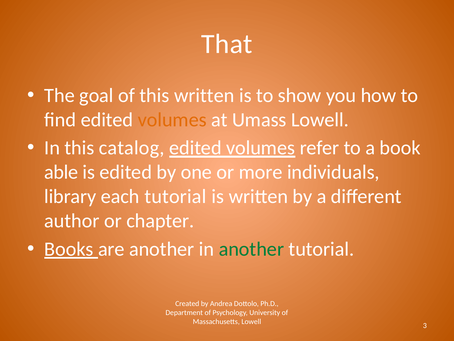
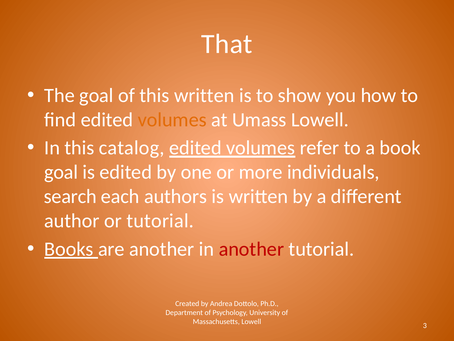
able: able -> goal (61, 172)
library: library -> search (70, 196)
each tutorial: tutorial -> authors (176, 196)
or chapter: chapter -> tutorial (160, 220)
another colour: green -> red (251, 249)
